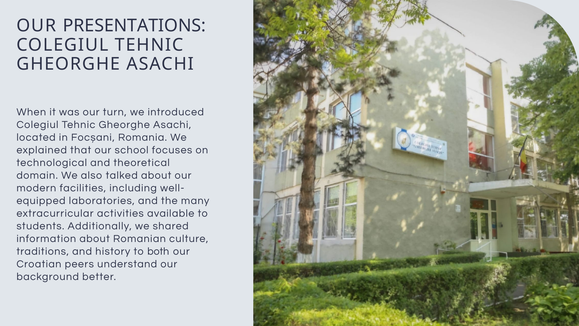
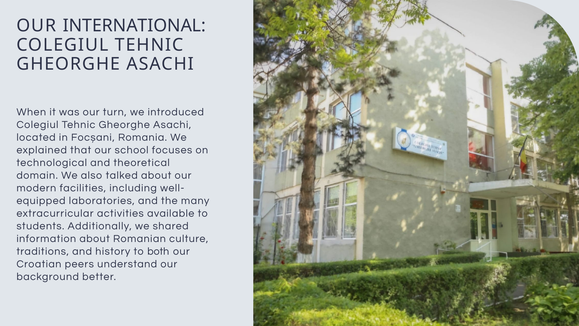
PRESENTATIONS: PRESENTATIONS -> INTERNATIONAL (134, 26)
